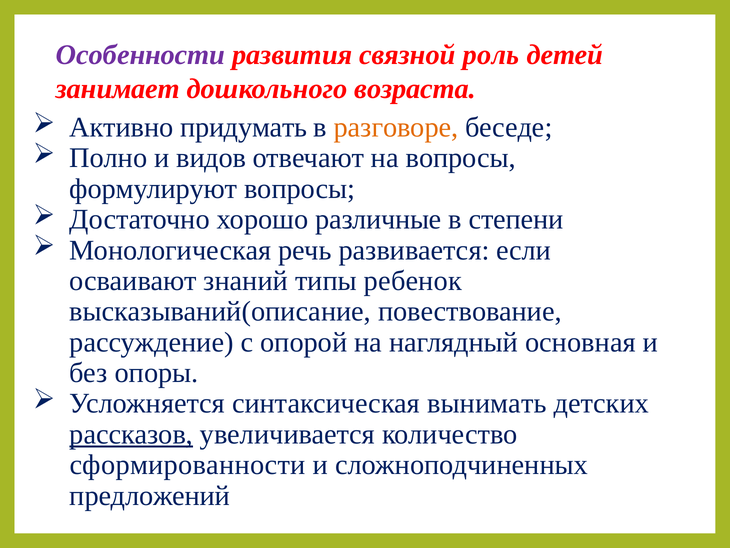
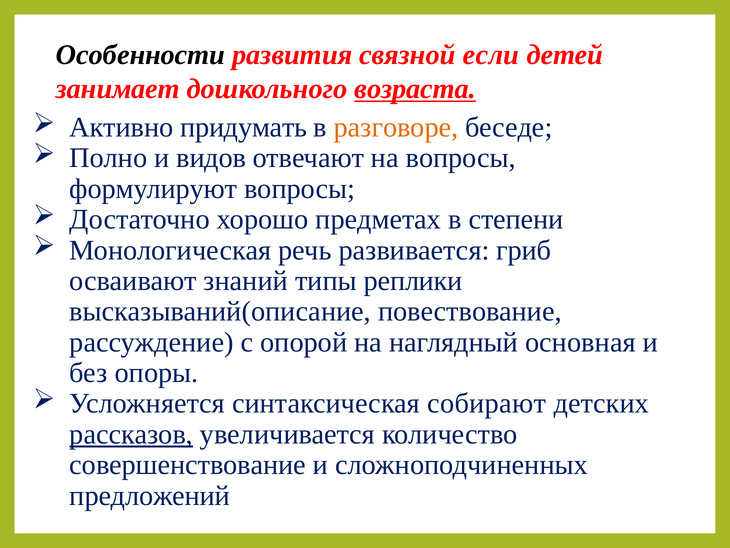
Особенности colour: purple -> black (141, 55)
роль: роль -> если (491, 55)
возраста underline: none -> present (415, 89)
различные: различные -> предметах (378, 219)
если: если -> гриб (524, 250)
ребенок: ребенок -> реплики (413, 281)
вынимать: вынимать -> собирают (487, 403)
сформированности: сформированности -> совершенствование (188, 465)
